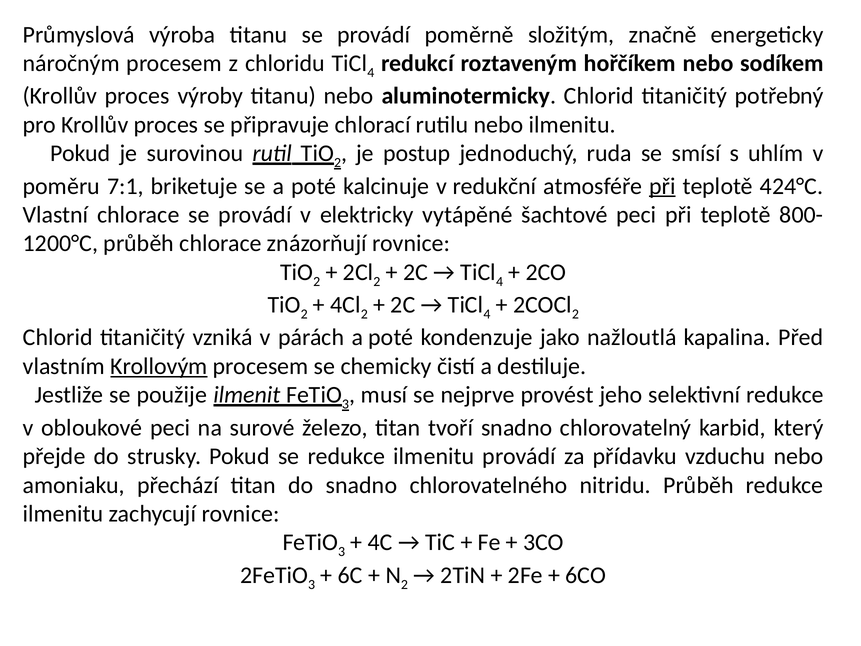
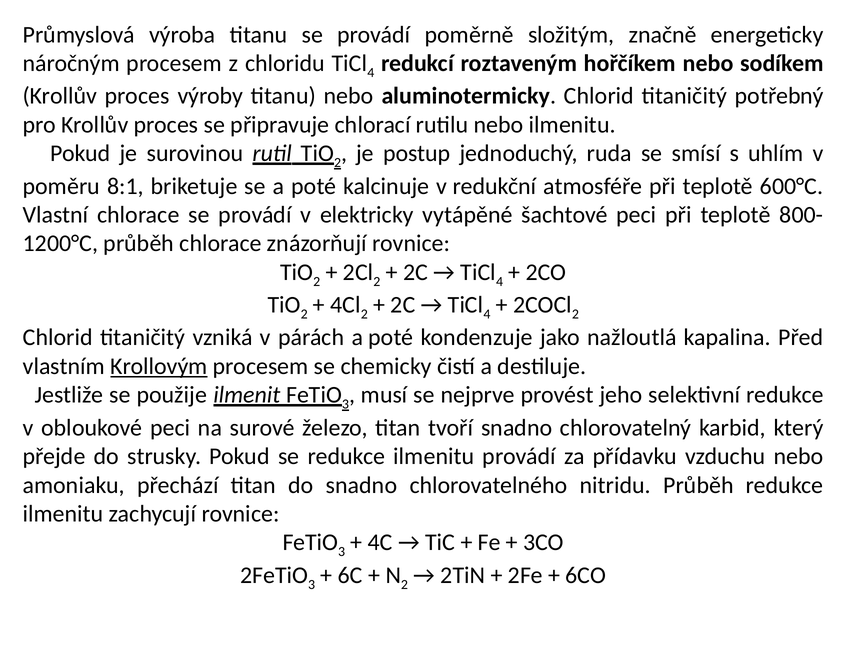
7:1: 7:1 -> 8:1 (125, 186)
při underline: present -> none (662, 186)
424°C: 424°C -> 600°C (792, 186)
